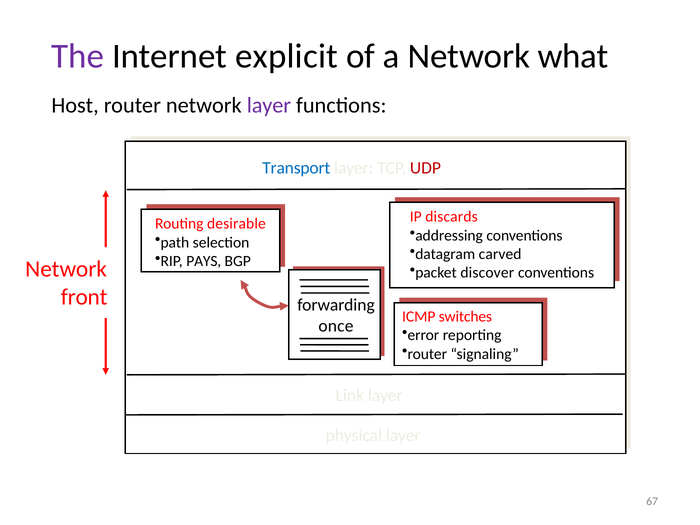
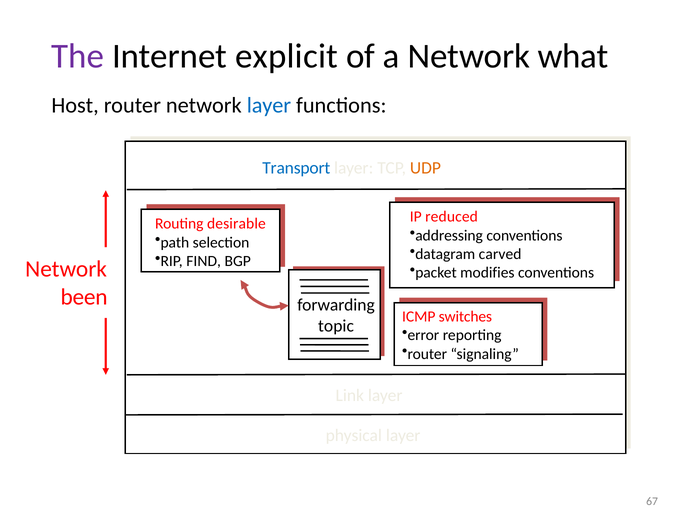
layer colour: purple -> blue (269, 105)
UDP colour: red -> orange (425, 168)
discards: discards -> reduced (452, 217)
PAYS: PAYS -> FIND (204, 261)
discover: discover -> modifies (487, 273)
front: front -> been (84, 297)
once: once -> topic (336, 326)
